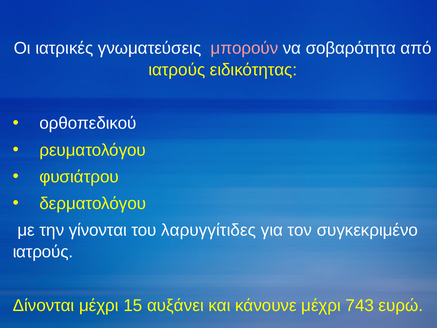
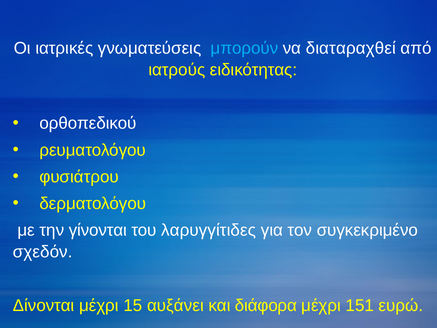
μπορούν colour: pink -> light blue (244, 48)
σοβαρότητα: σοβαρότητα -> διαταραχθεί (351, 48)
ιατρούς: ιατρούς -> σχεδόν (43, 252)
κάνουνε: κάνουνε -> διάφορα (266, 305)
743: 743 -> 151 (360, 305)
